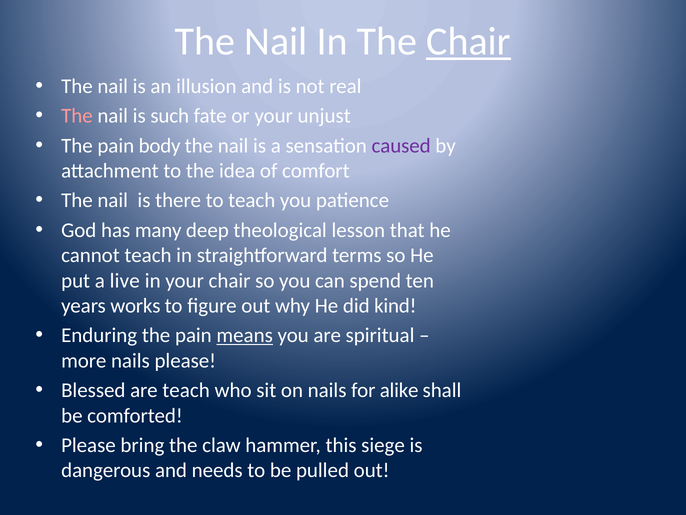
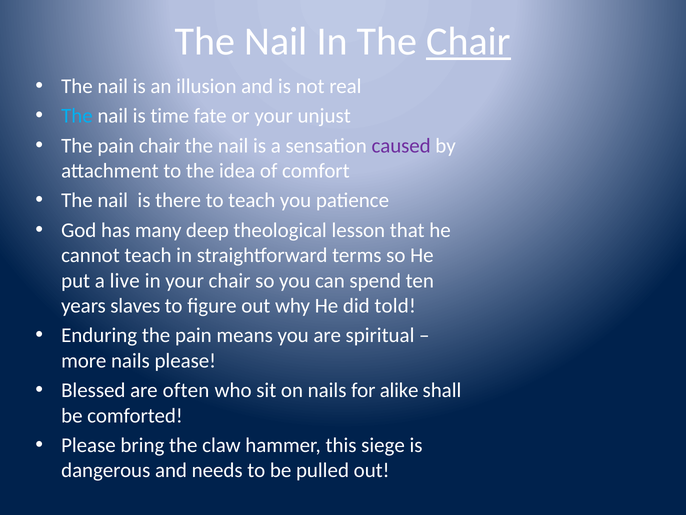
The colour: pink -> light blue (77, 116)
such: such -> time (170, 116)
pain body: body -> chair (160, 145)
works: works -> slaves (135, 305)
kind: kind -> told (395, 305)
means underline: present -> none (245, 335)
are teach: teach -> often (186, 390)
